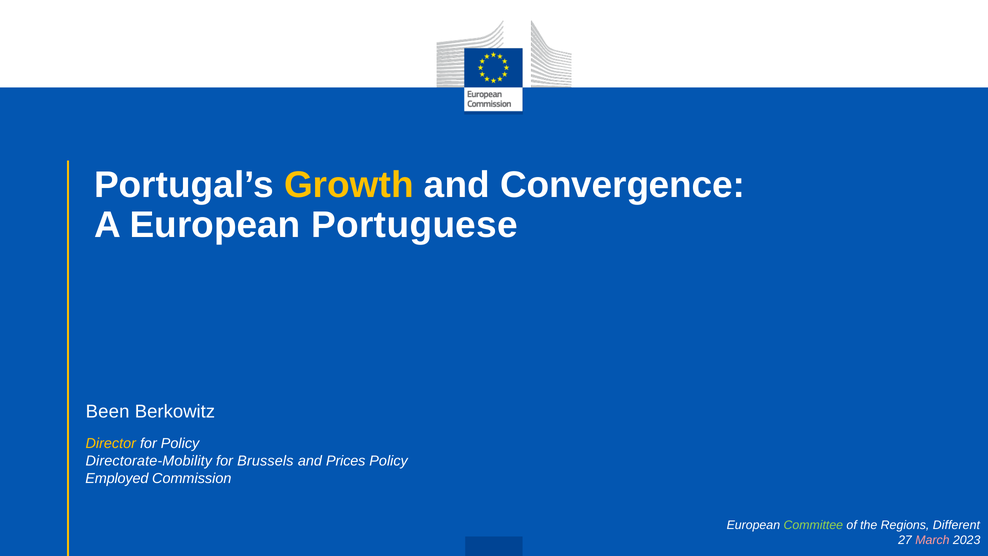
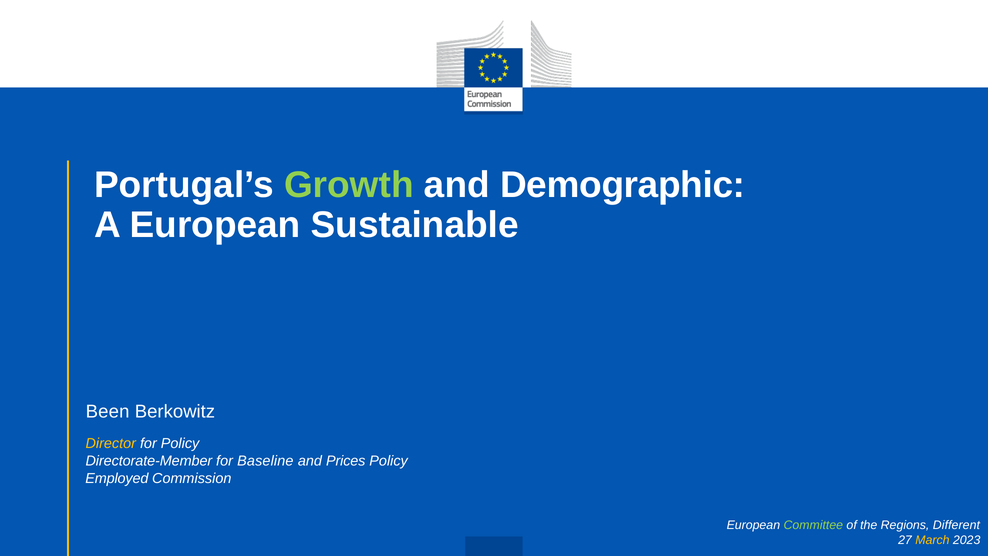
Growth colour: yellow -> light green (349, 185)
Convergence: Convergence -> Demographic (623, 185)
Portuguese: Portuguese -> Sustainable (415, 225)
Directorate-Mobility: Directorate-Mobility -> Directorate-Member (149, 461)
Brussels: Brussels -> Baseline (265, 461)
March colour: pink -> yellow (932, 540)
